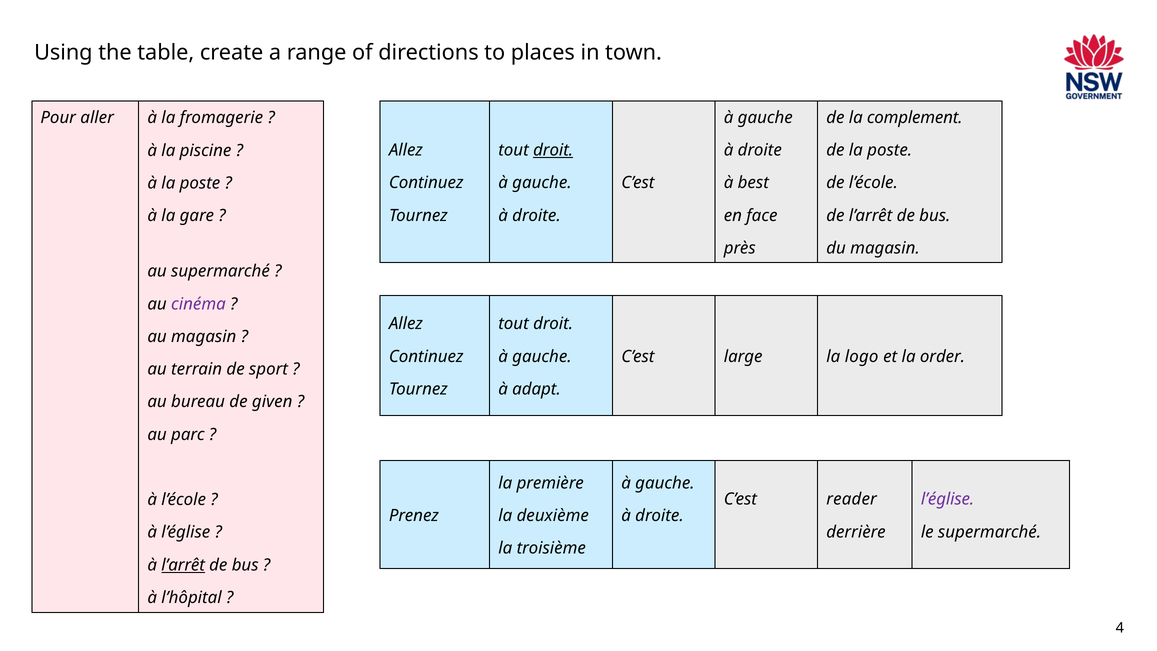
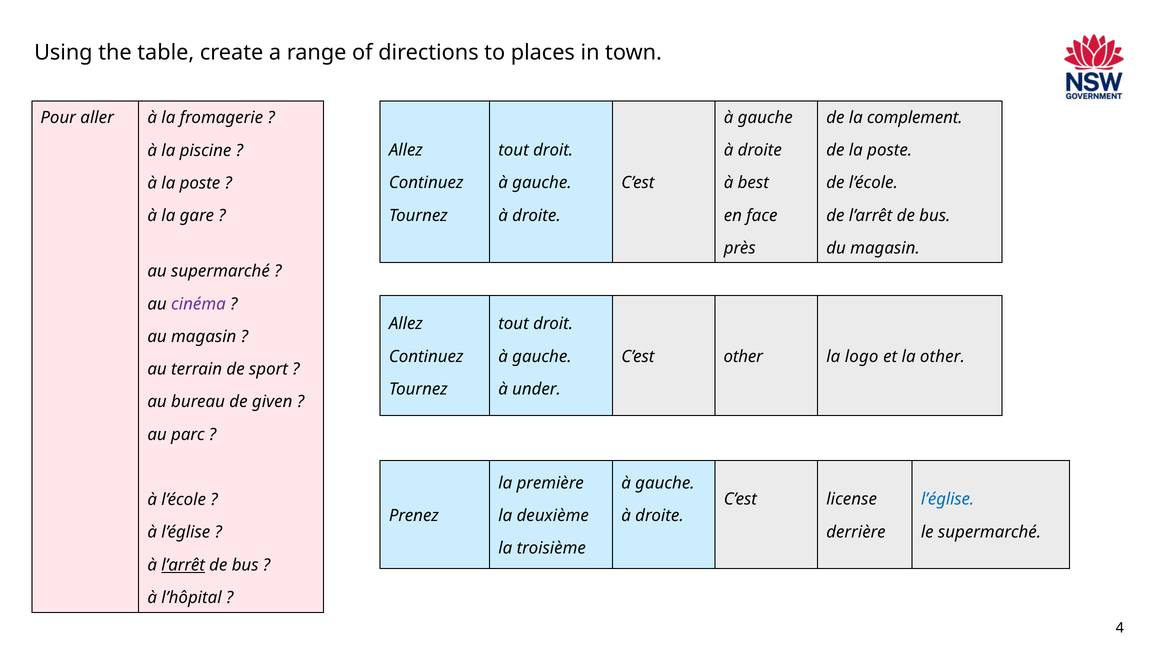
droit underline: present -> none (553, 150)
C’est large: large -> other (743, 356)
la order: order -> other (942, 356)
adapt: adapt -> under (536, 389)
reader: reader -> license (852, 499)
l’église colour: purple -> blue (948, 499)
